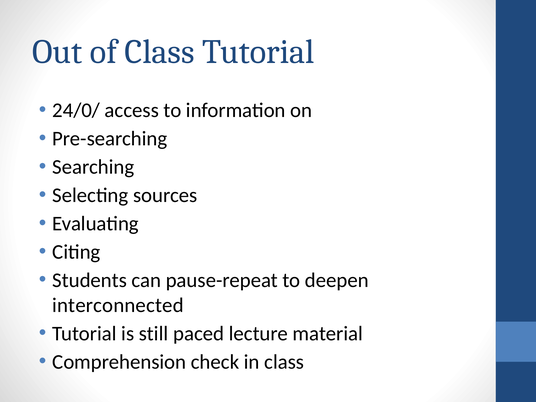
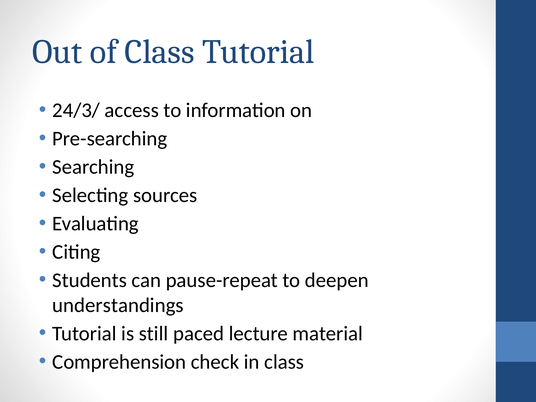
24/0/: 24/0/ -> 24/3/ (76, 110)
interconnected: interconnected -> understandings (118, 305)
